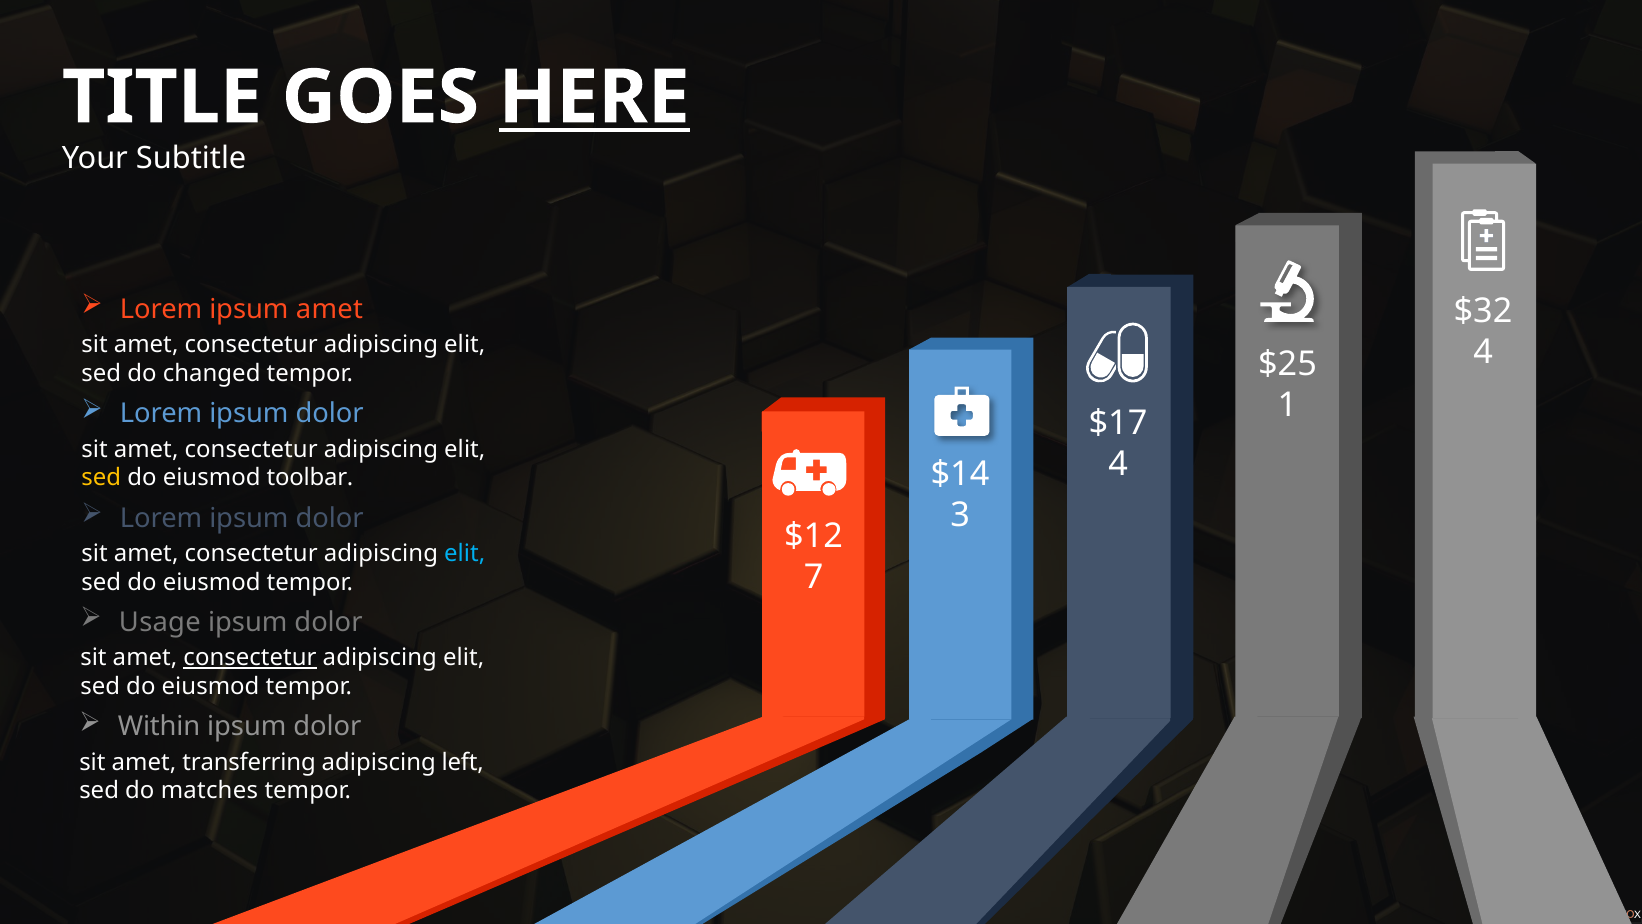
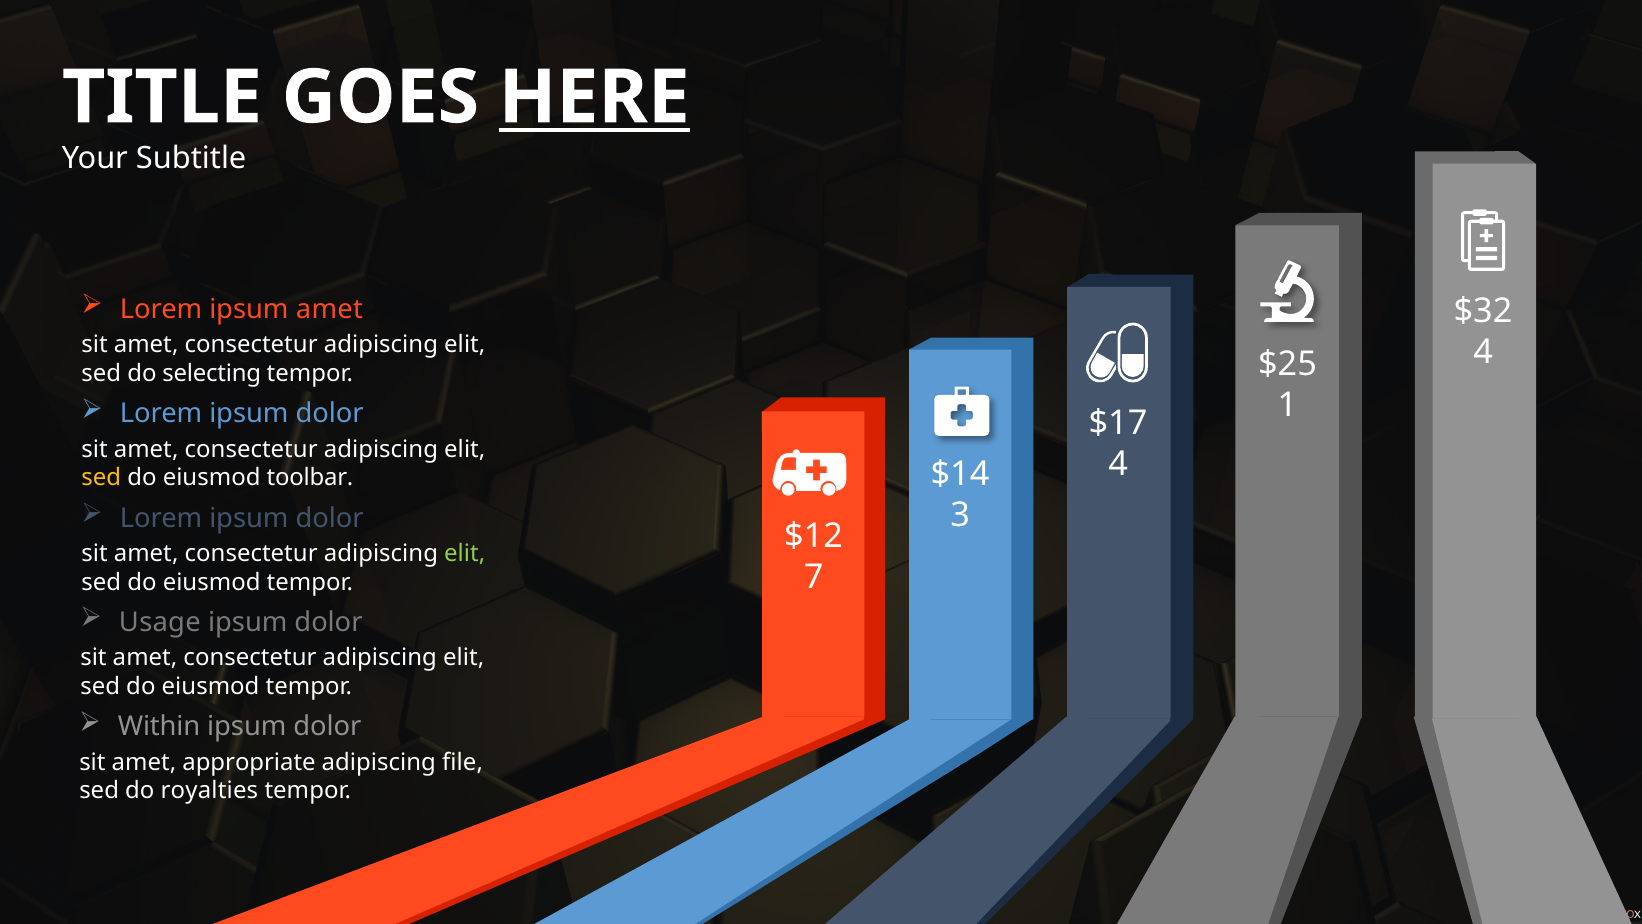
changed: changed -> selecting (212, 373)
elit colour: light blue -> light green (465, 553)
consectetur underline: present -> none (250, 657)
transferring: transferring -> appropriate (249, 762)
left: left -> file (463, 762)
matches: matches -> royalties (209, 791)
